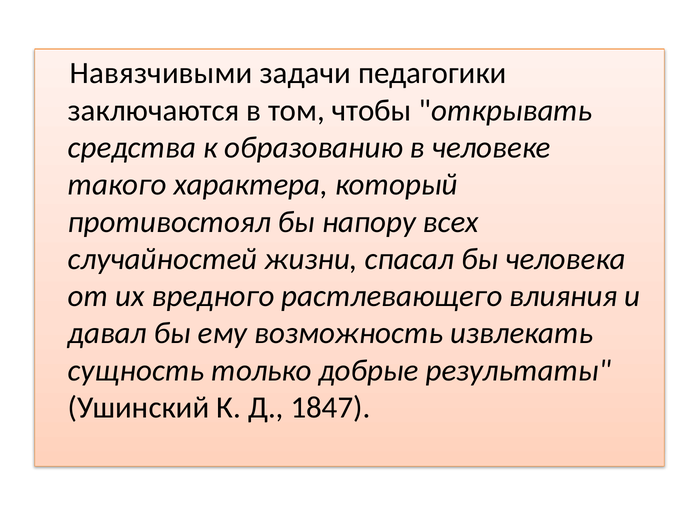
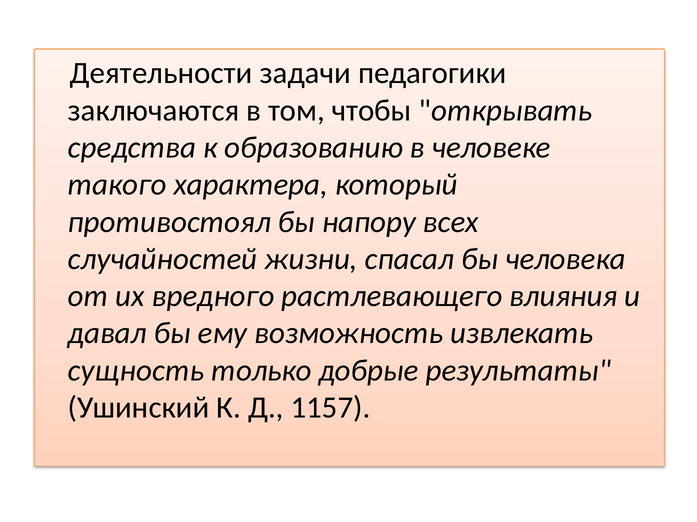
Навязчивыми: Навязчивыми -> Деятельности (161, 73)
1847: 1847 -> 1157 (331, 408)
